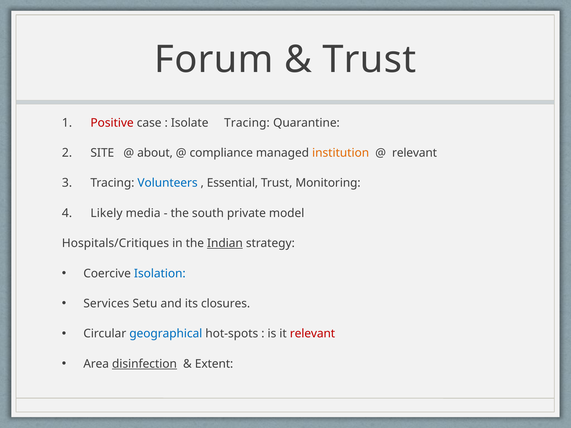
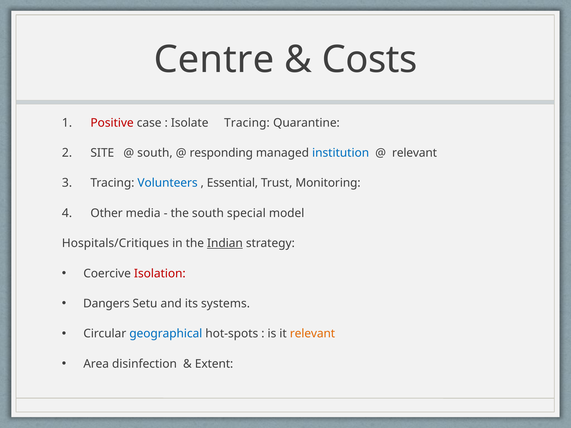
Forum: Forum -> Centre (214, 60)
Trust: Trust -> Costs (370, 60)
about: about -> south (155, 153)
compliance: compliance -> responding (221, 153)
institution colour: orange -> blue (341, 153)
Likely: Likely -> Other (107, 213)
private: private -> special (246, 213)
Isolation colour: blue -> red (160, 274)
Services: Services -> Dangers (106, 304)
closures: closures -> systems (226, 304)
relevant colour: red -> orange (312, 334)
disinfection underline: present -> none (144, 364)
